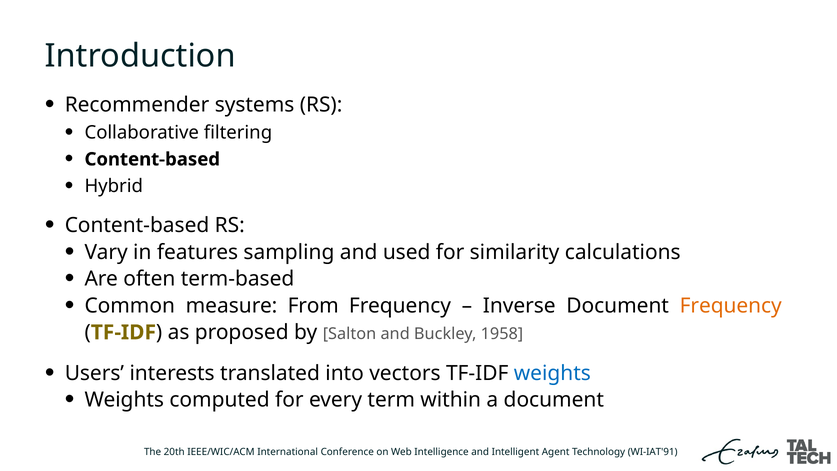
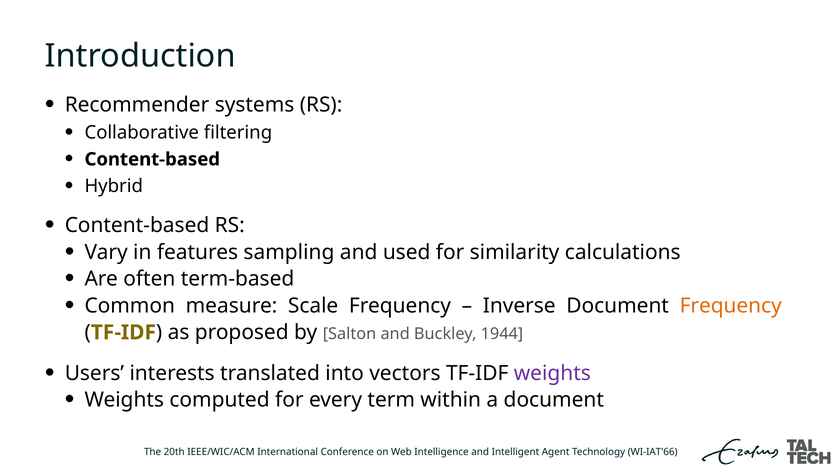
From: From -> Scale (313, 306)
1958: 1958 -> 1944 (502, 334)
weights colour: blue -> purple (552, 373)
WI-IAT'91: WI-IAT'91 -> WI-IAT'66 (653, 452)
